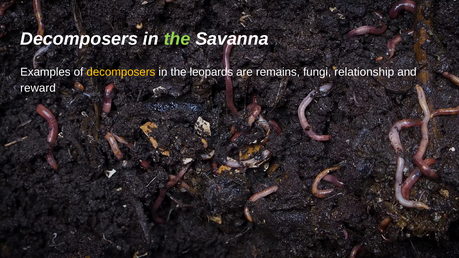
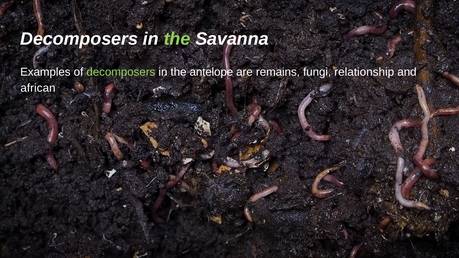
decomposers colour: yellow -> light green (121, 72)
leopards: leopards -> antelope (211, 72)
reward: reward -> african (38, 88)
